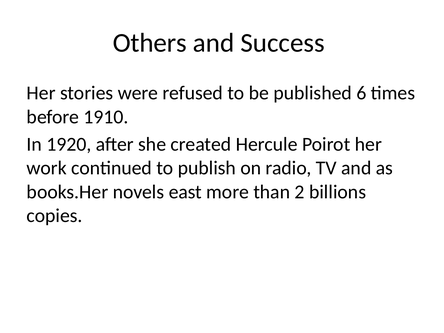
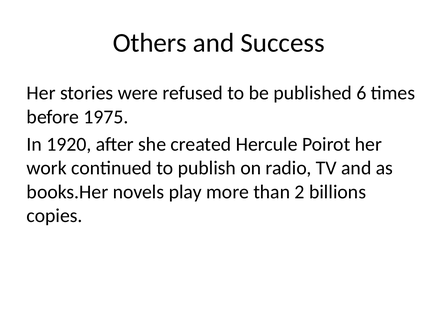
1910: 1910 -> 1975 (106, 117)
east: east -> play (185, 192)
